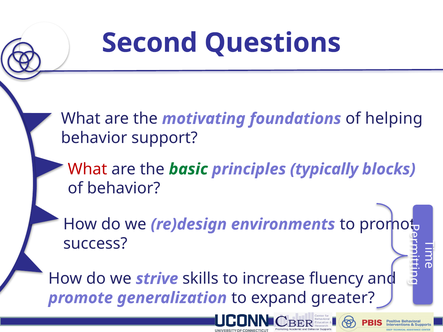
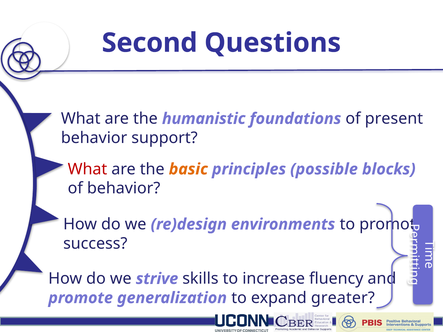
motivating: motivating -> humanistic (204, 119)
helping: helping -> present (394, 119)
basic colour: green -> orange (188, 169)
typically: typically -> possible (324, 169)
